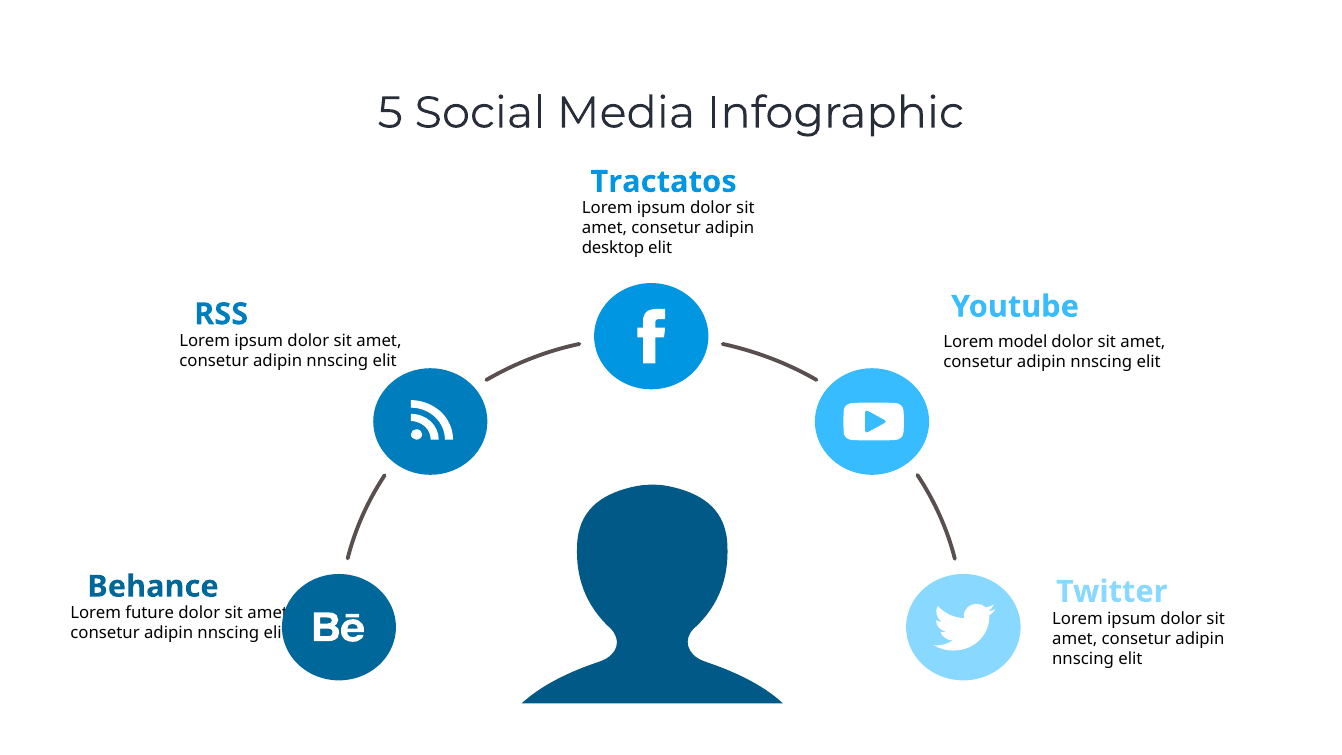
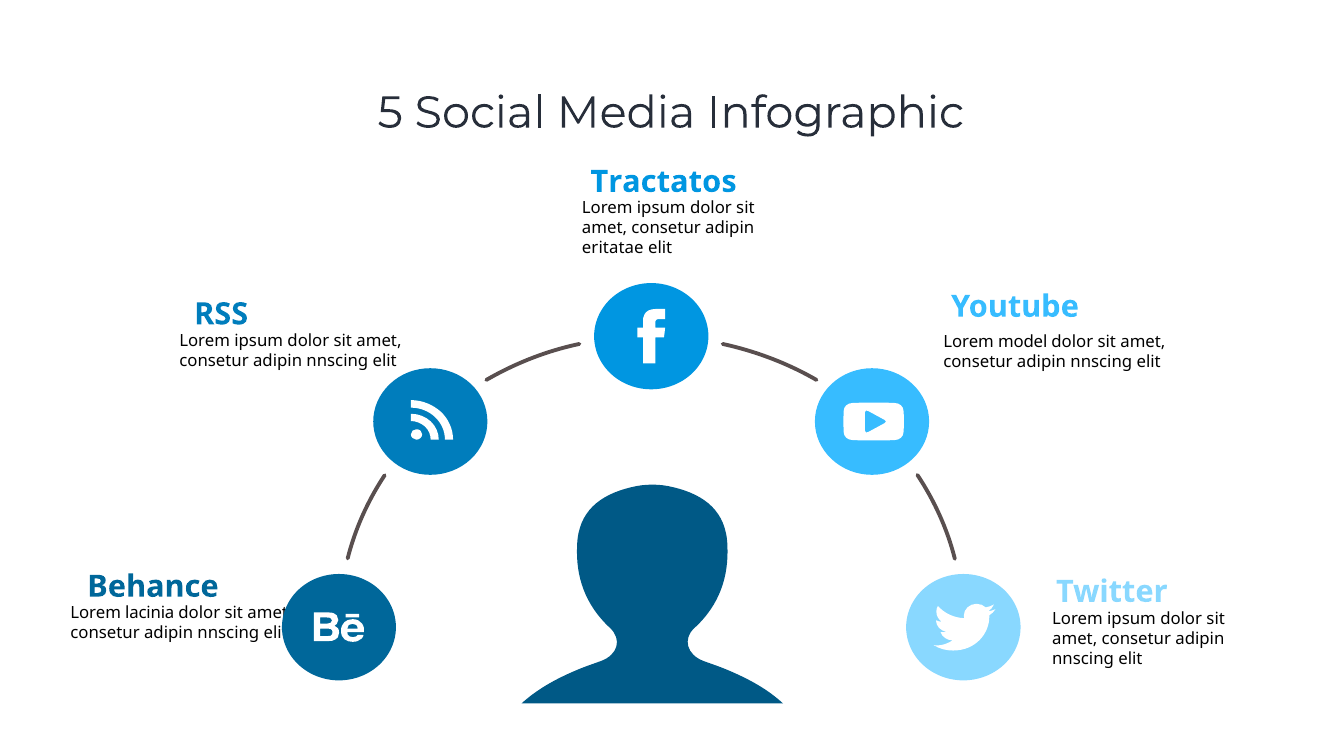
desktop: desktop -> eritatae (613, 248)
future: future -> lacinia (150, 613)
